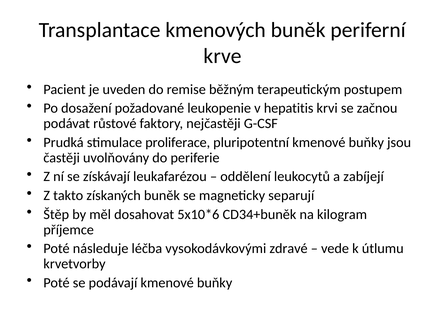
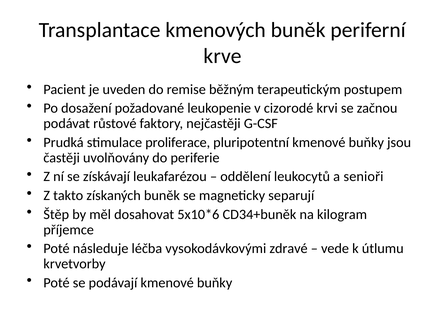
hepatitis: hepatitis -> cizorodé (289, 109)
zabíjejí: zabíjejí -> senioři (363, 177)
